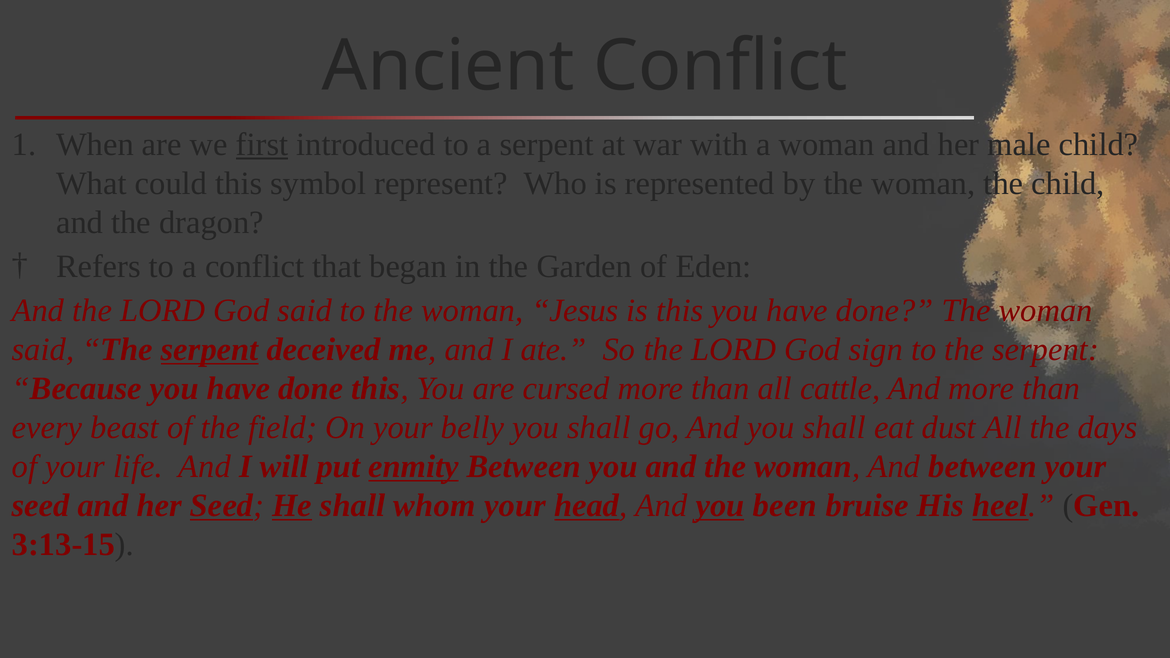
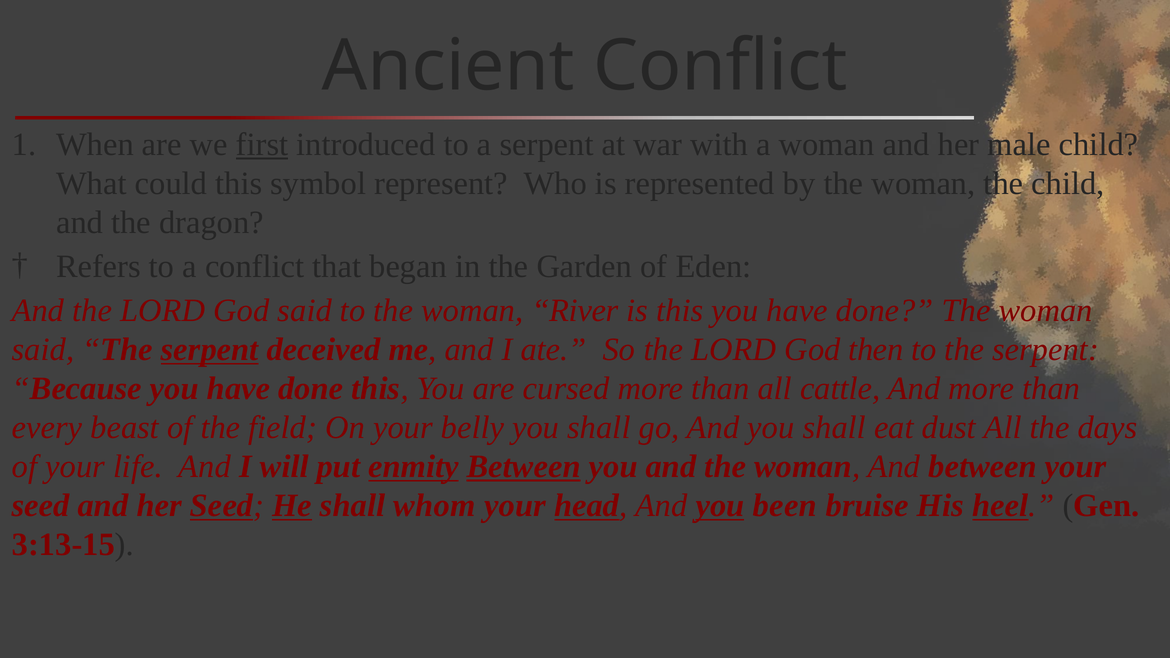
Jesus: Jesus -> River (575, 310)
sign: sign -> then (876, 349)
Between underline: none -> present (524, 467)
